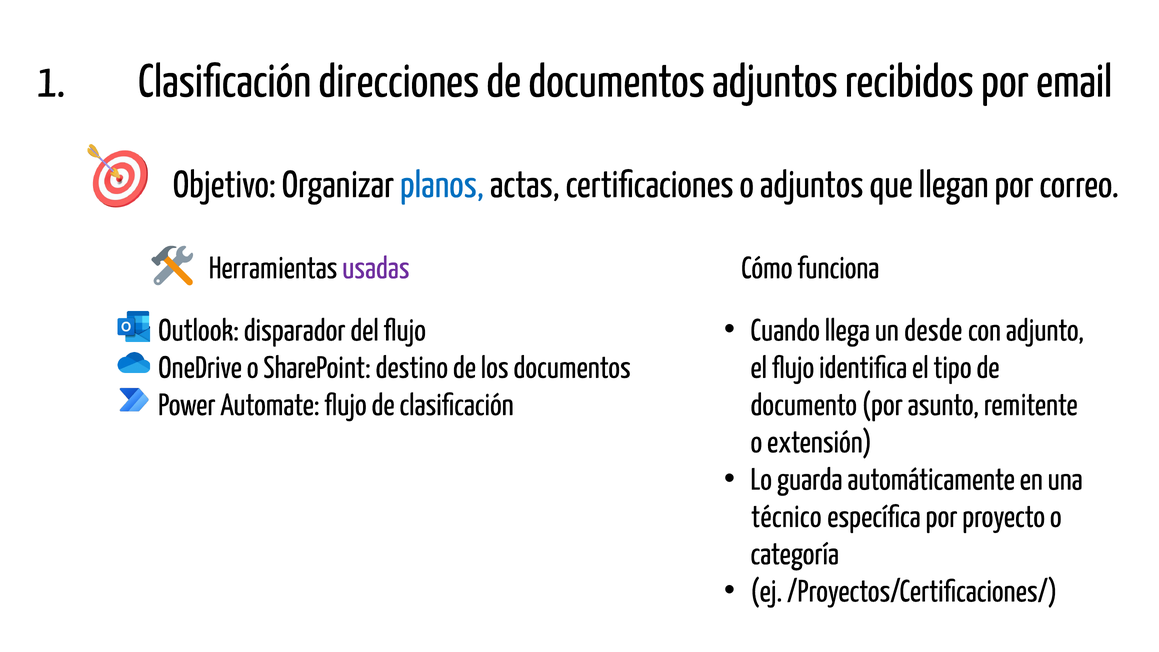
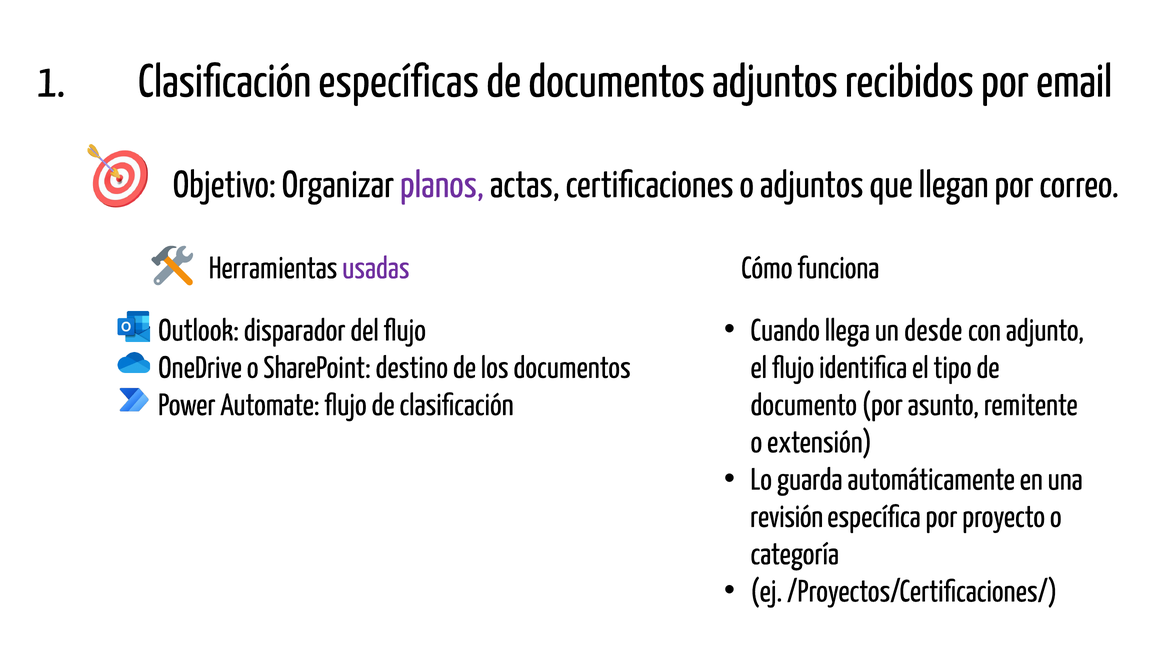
direcciones: direcciones -> específicas (399, 81)
planos colour: blue -> purple (442, 185)
técnico: técnico -> revisión (787, 517)
